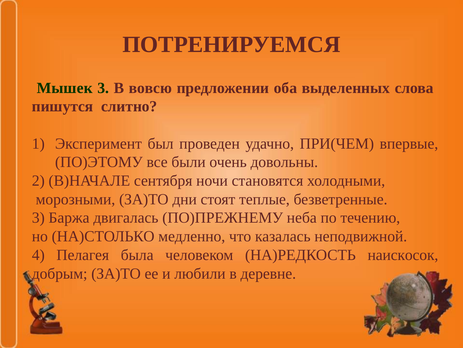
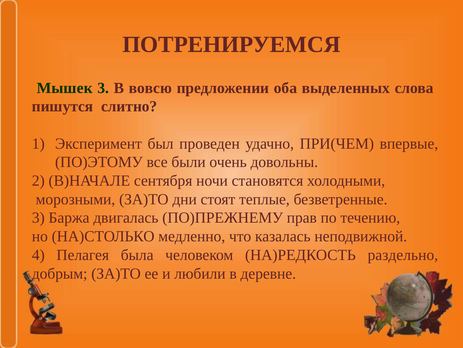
неба: неба -> прав (302, 217)
наискосок: наискосок -> раздельно (403, 254)
